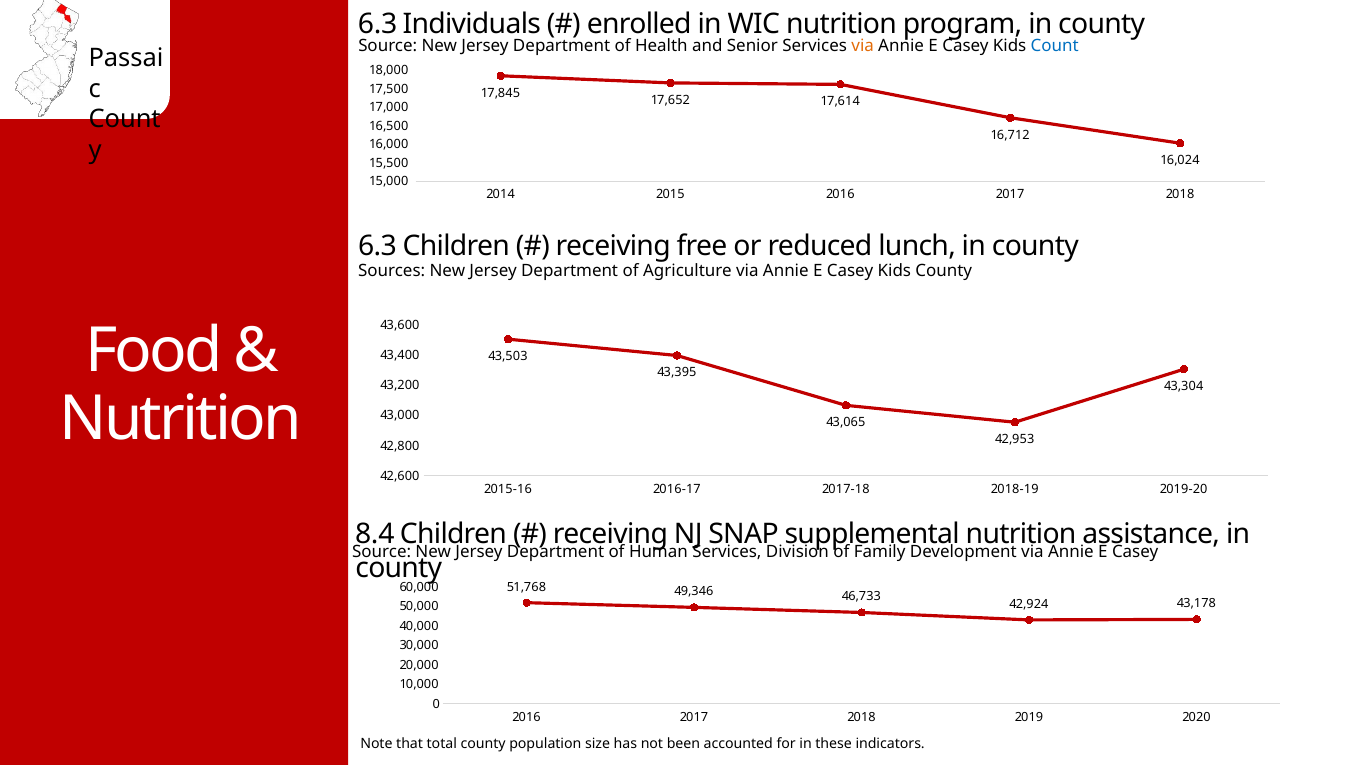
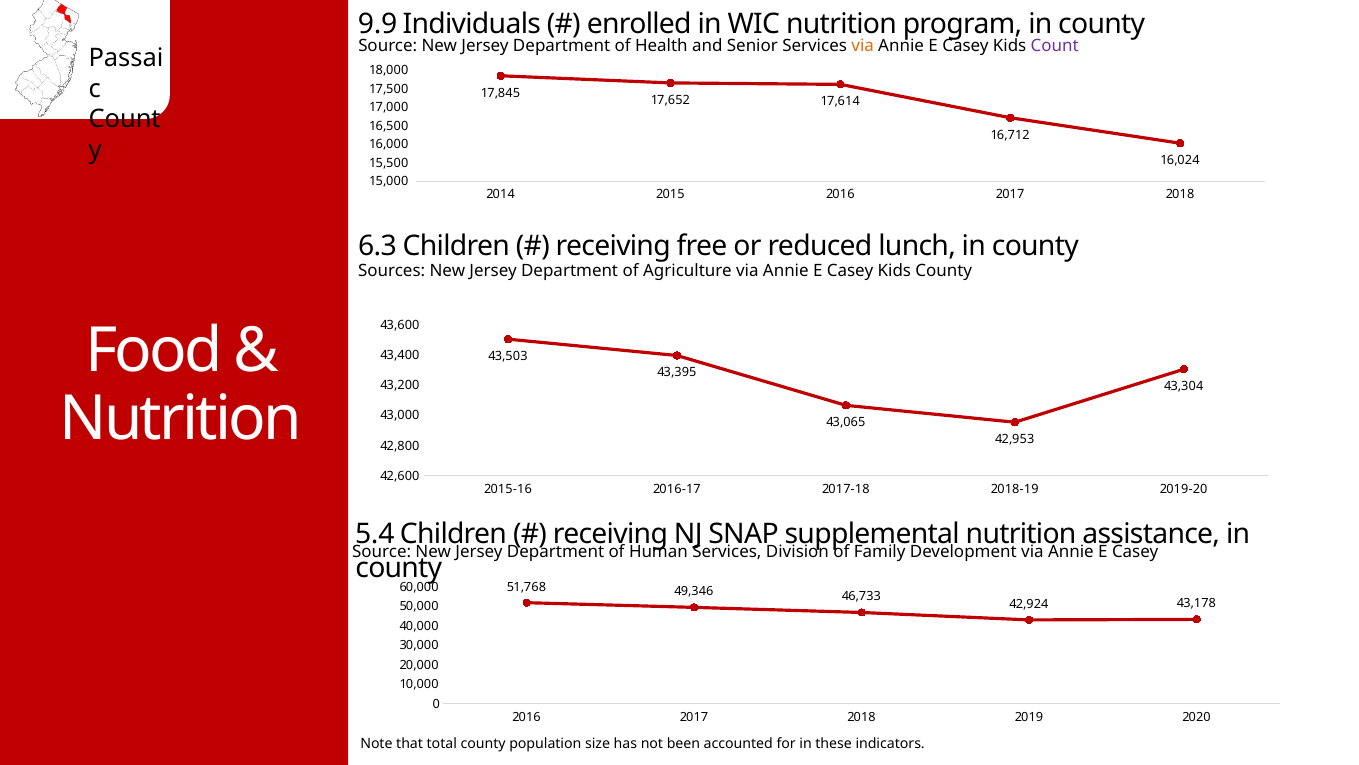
6.3: 6.3 -> 9.9 (378, 24)
Count colour: blue -> purple (1055, 46)
8.4: 8.4 -> 5.4 (375, 533)
